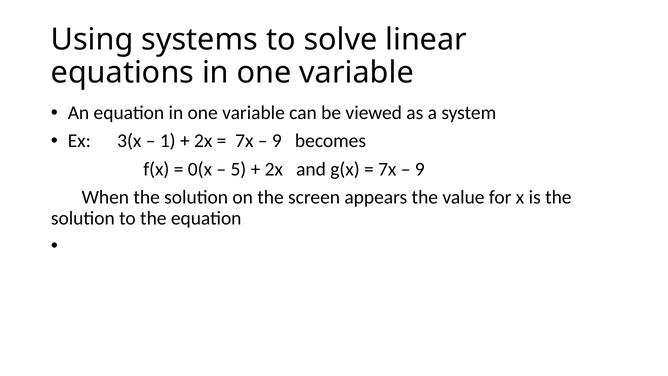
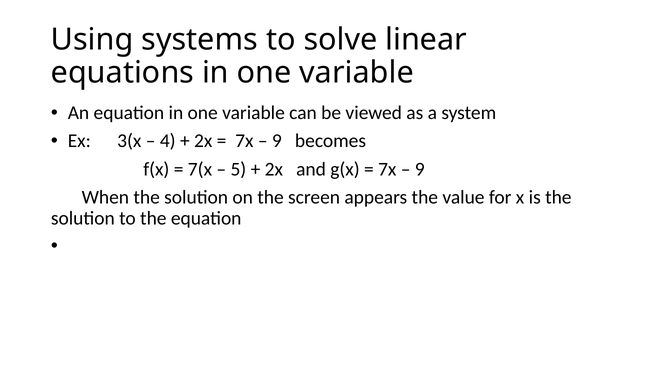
1: 1 -> 4 (168, 141)
0(x: 0(x -> 7(x (200, 169)
